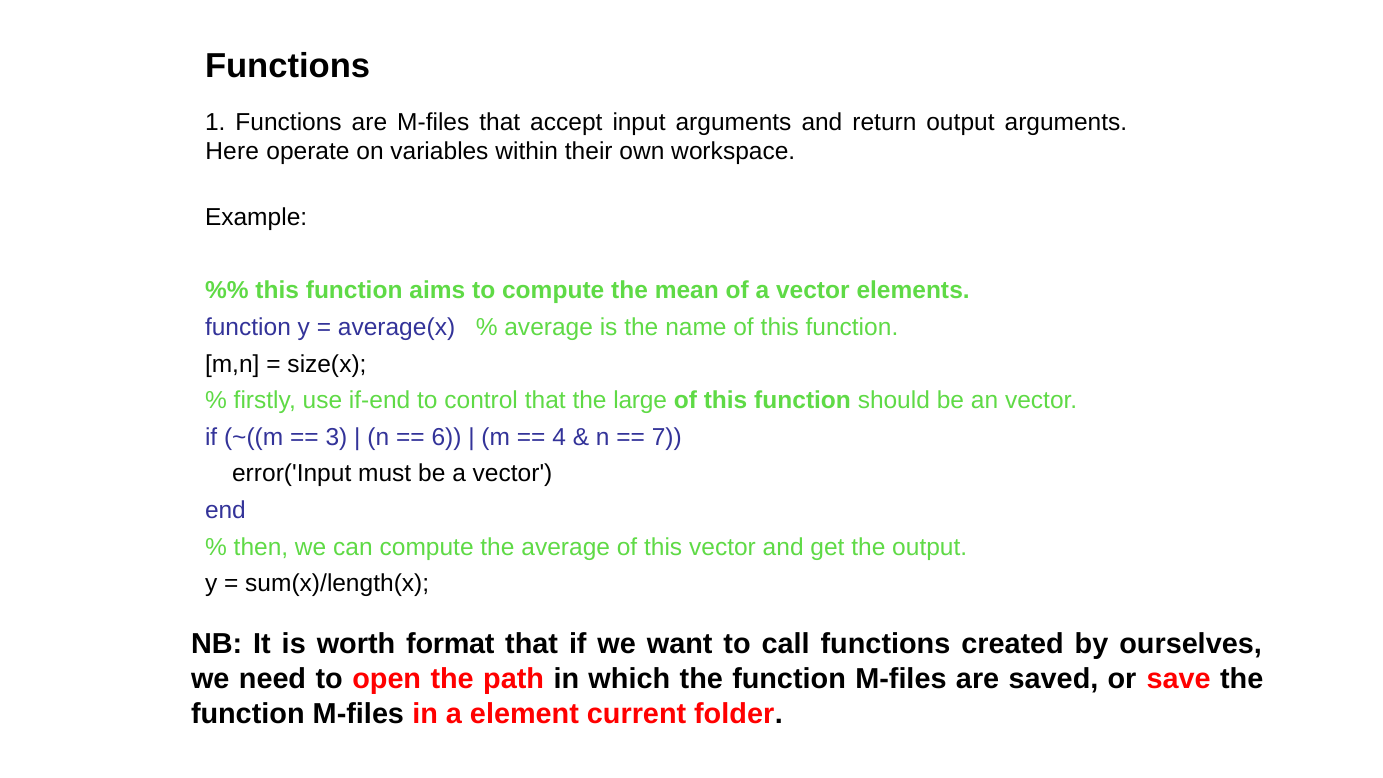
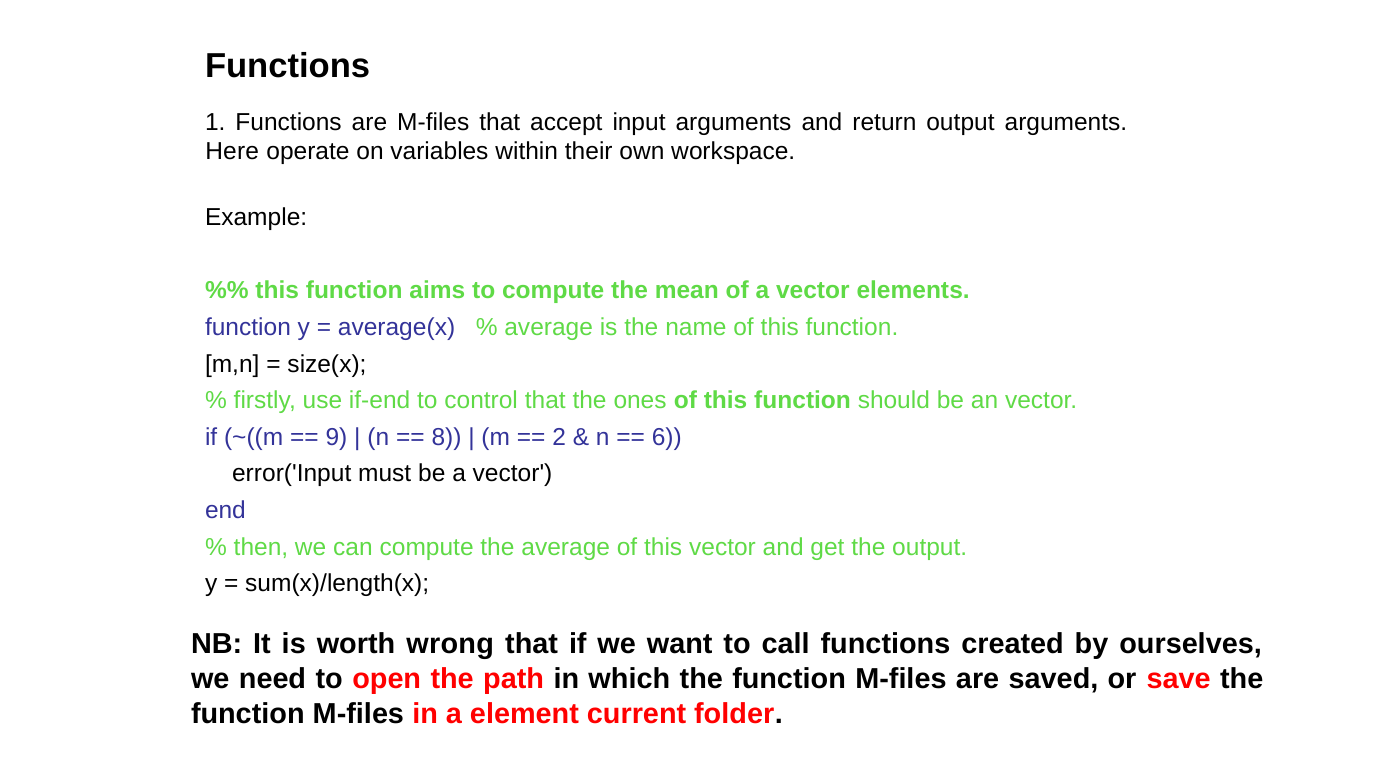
large: large -> ones (640, 401)
3: 3 -> 9 (336, 437)
6: 6 -> 8 (446, 437)
4: 4 -> 2 (559, 437)
7: 7 -> 6 (667, 437)
format: format -> wrong (450, 644)
